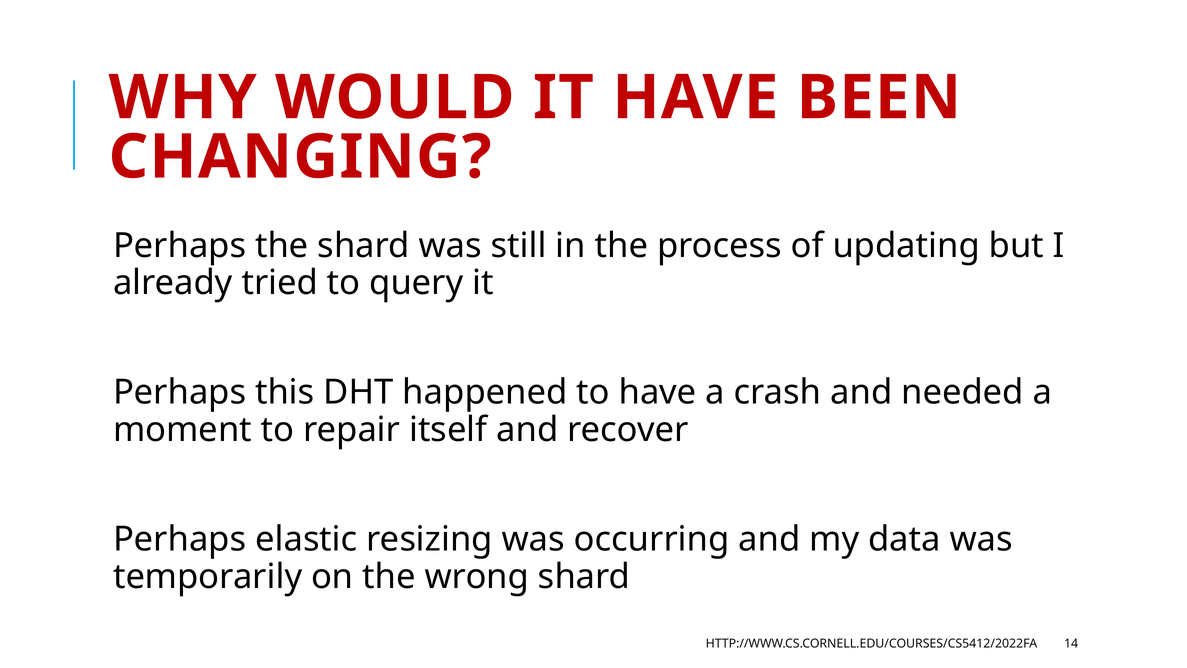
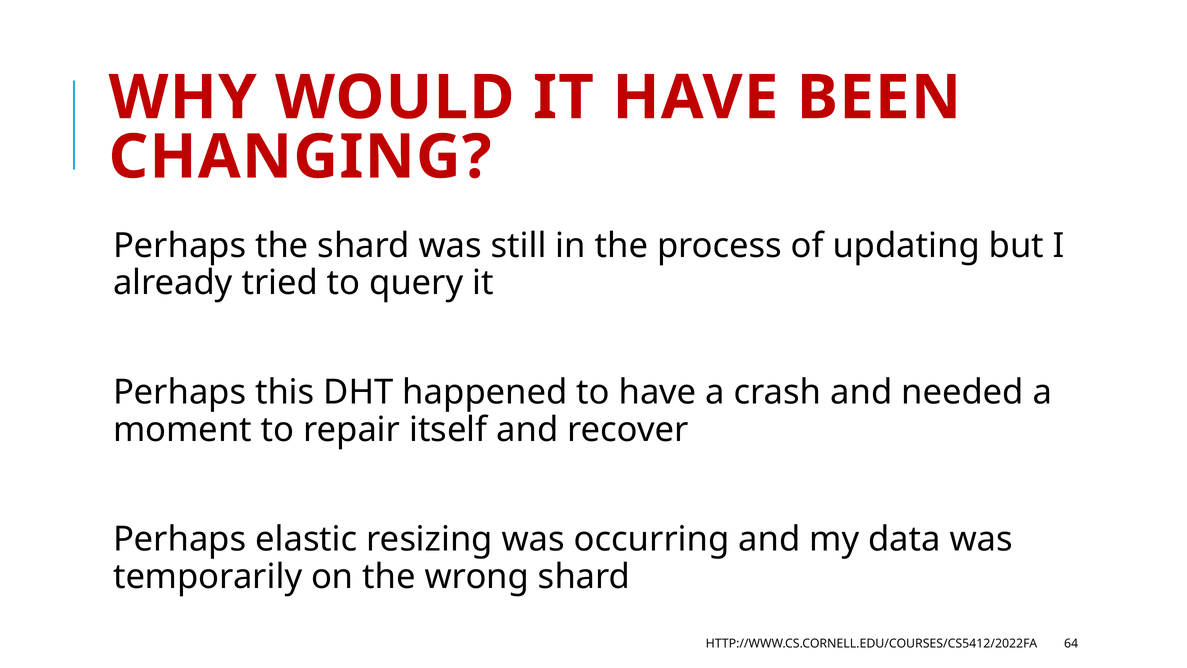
14: 14 -> 64 (1071, 643)
